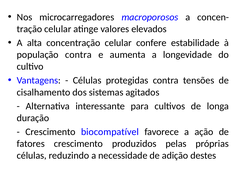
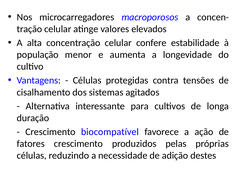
população contra: contra -> menor (78, 55)
